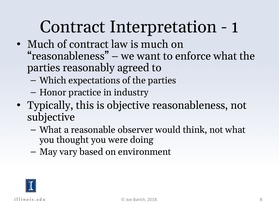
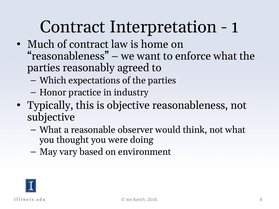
is much: much -> home (155, 44)
